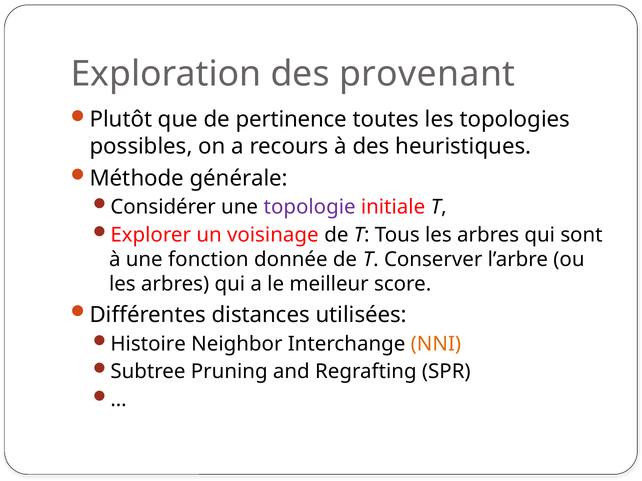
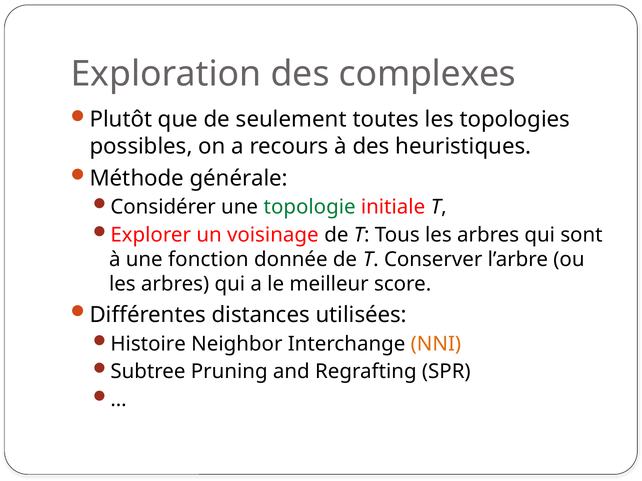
provenant: provenant -> complexes (427, 74)
pertinence: pertinence -> seulement (291, 120)
topologie colour: purple -> green (310, 207)
